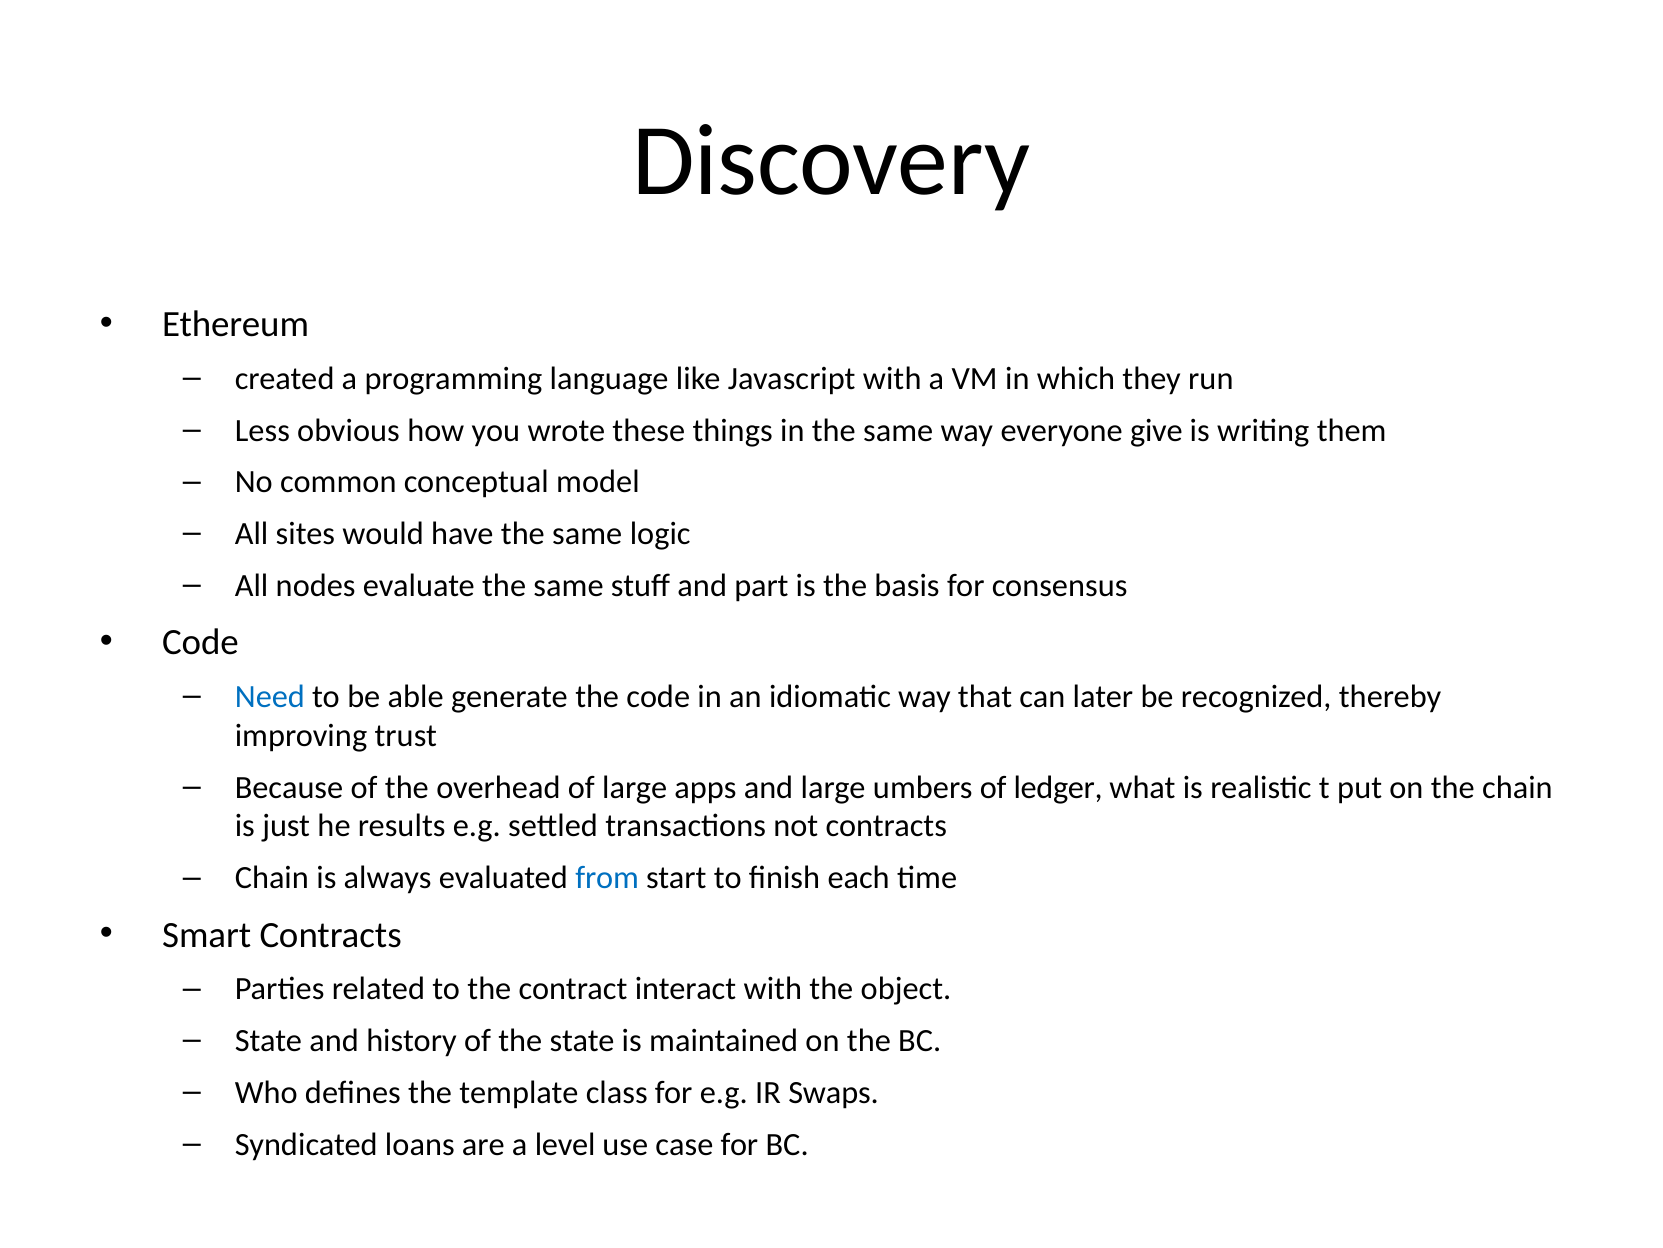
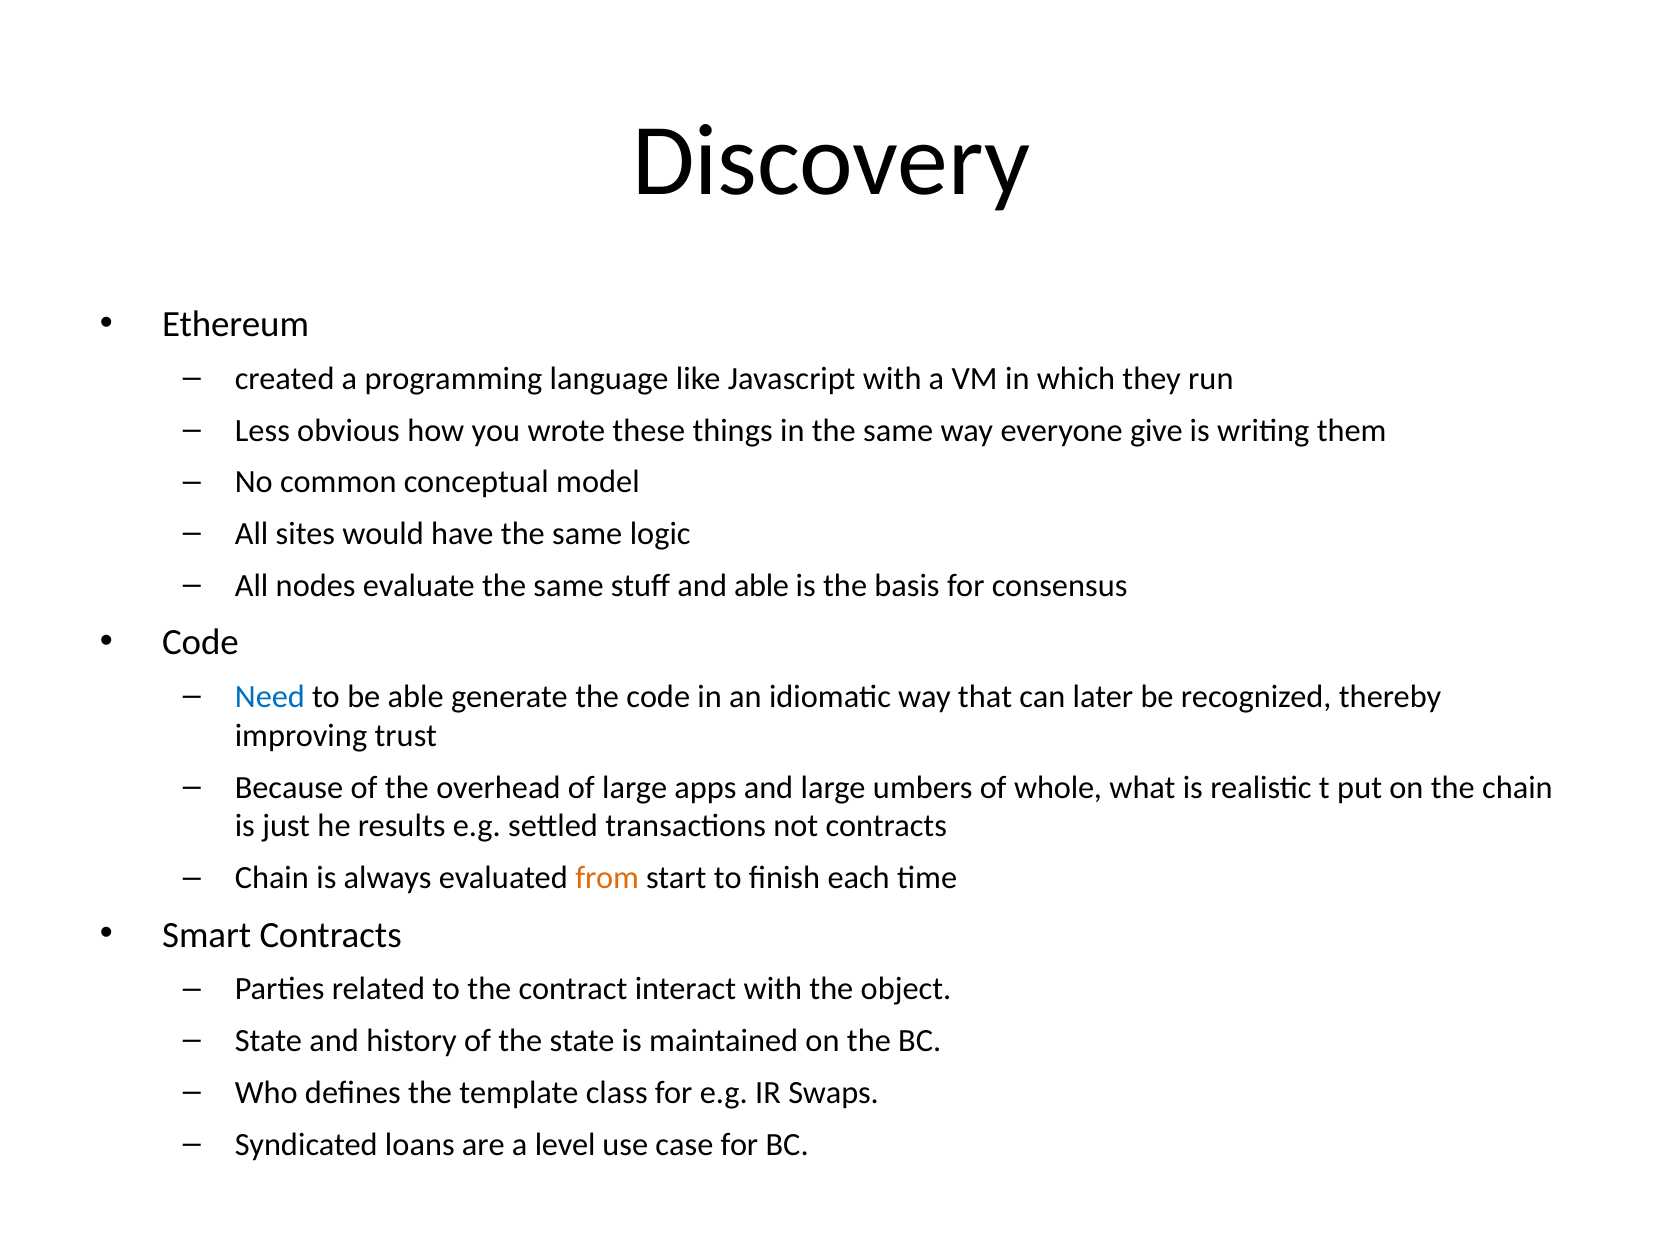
and part: part -> able (761, 585)
ledger: ledger -> whole (1058, 787)
from colour: blue -> orange (607, 878)
